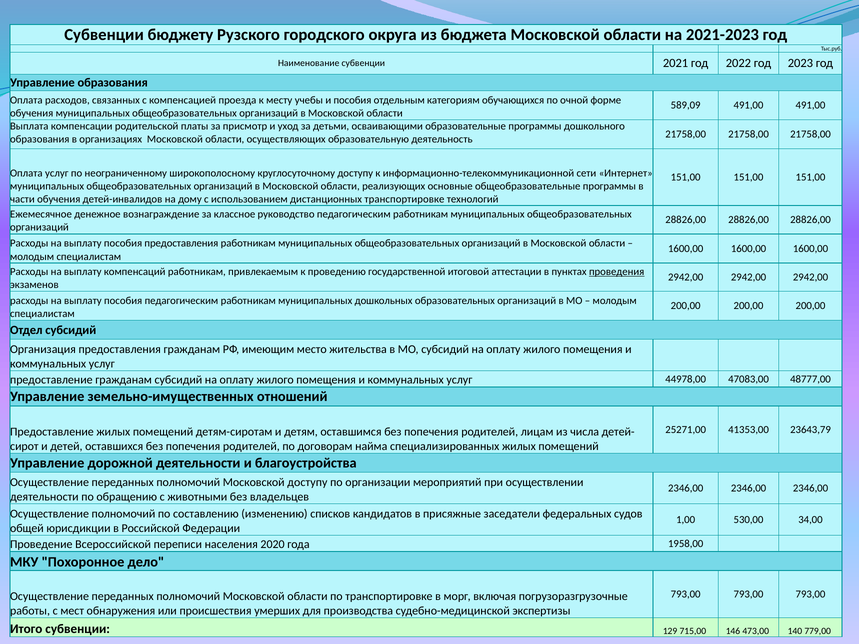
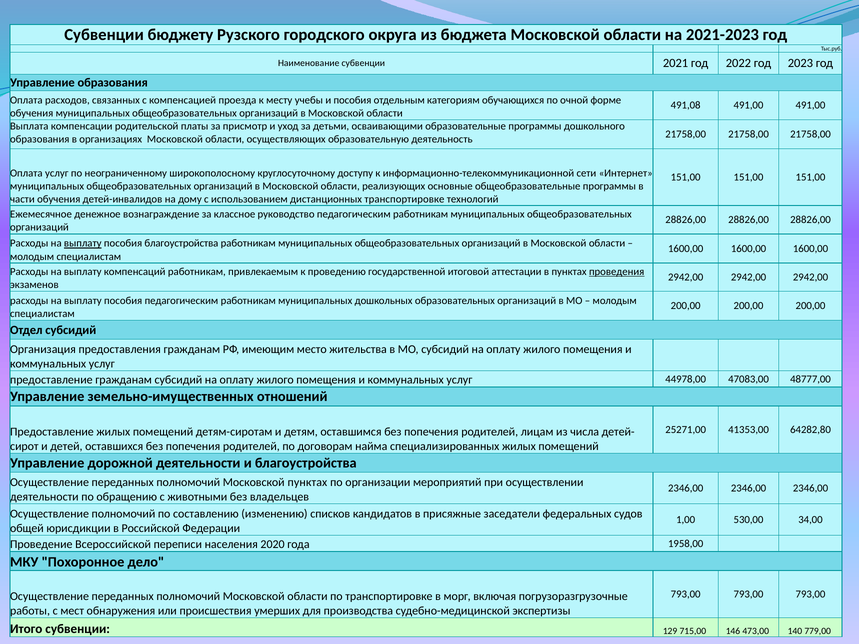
589,09: 589,09 -> 491,08 (686, 105)
выплату underline: none -> present (83, 243)
пособия предоставления: предоставления -> благоустройства (181, 243)
23643,79: 23643,79 -> 64282,80 (810, 430)
Московской доступу: доступу -> пунктах (307, 482)
